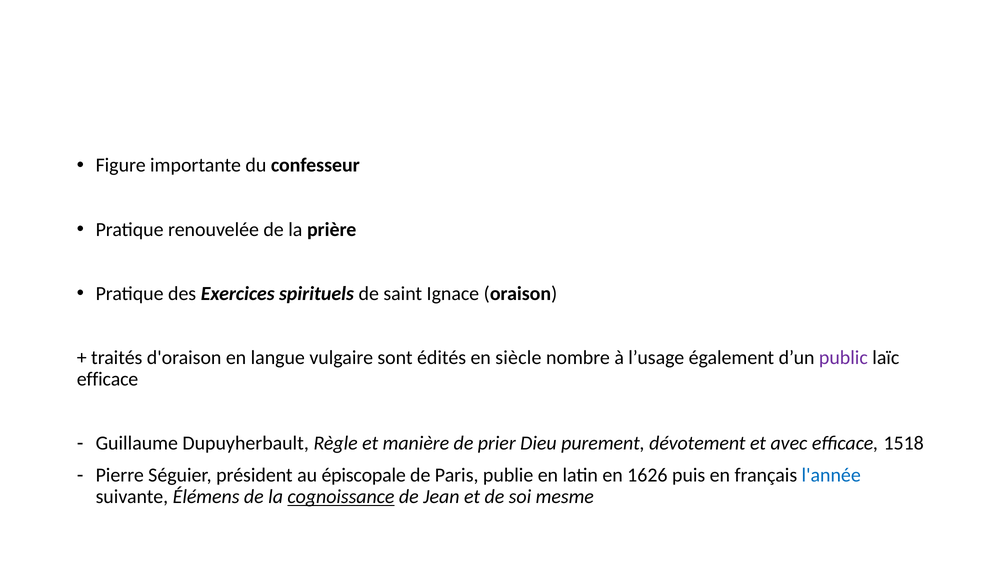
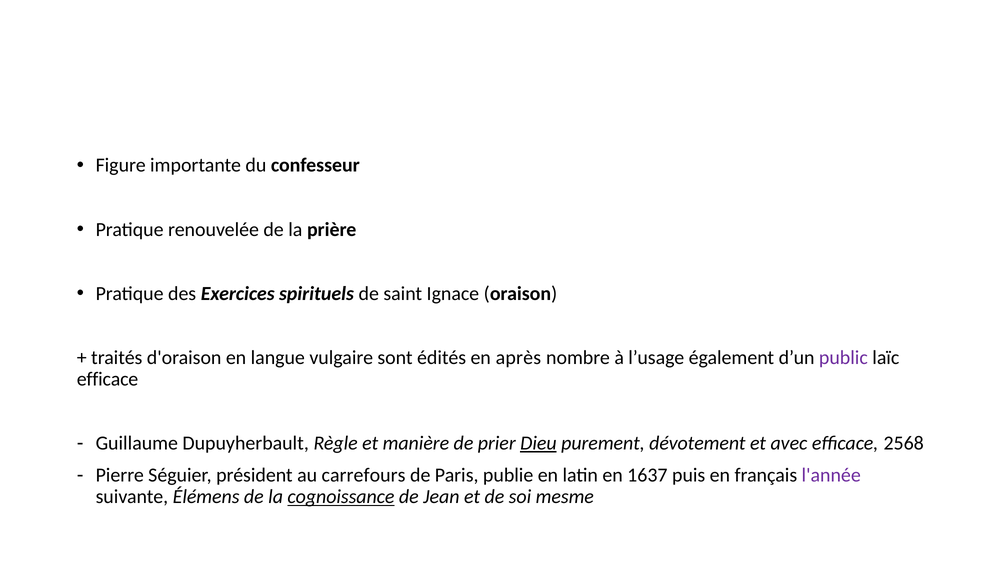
siècle: siècle -> après (518, 357)
Dieu underline: none -> present (538, 443)
1518: 1518 -> 2568 (904, 443)
épiscopale: épiscopale -> carrefours (364, 475)
1626: 1626 -> 1637 (647, 475)
l'année colour: blue -> purple (831, 475)
